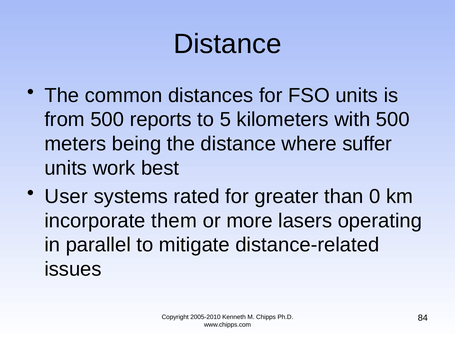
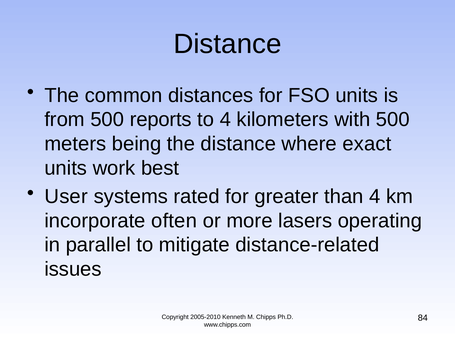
to 5: 5 -> 4 (225, 120)
suffer: suffer -> exact (367, 144)
than 0: 0 -> 4 (375, 197)
them: them -> often (174, 221)
